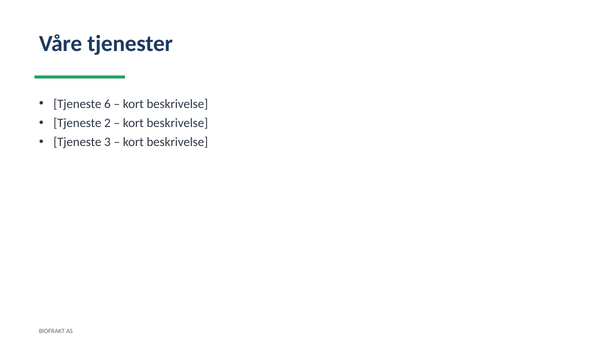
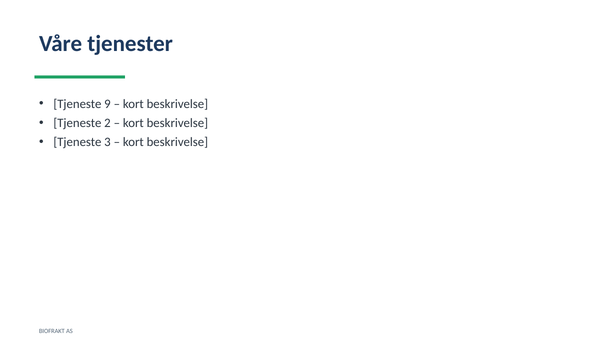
6: 6 -> 9 (107, 104)
